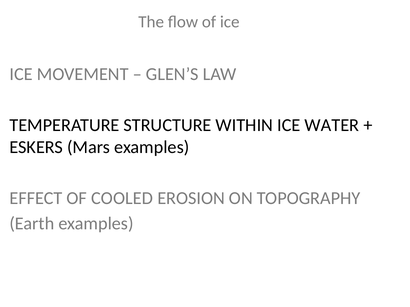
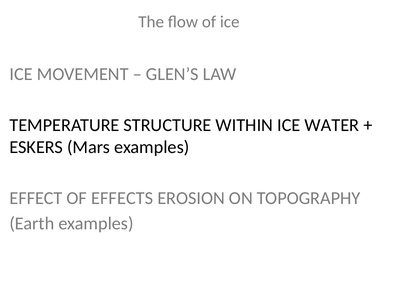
COOLED: COOLED -> EFFECTS (122, 198)
